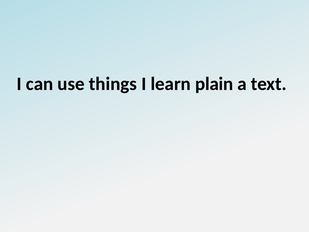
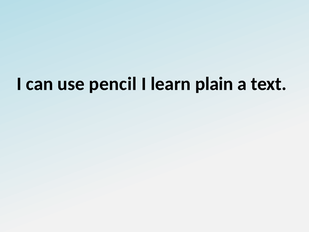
things: things -> pencil (113, 84)
